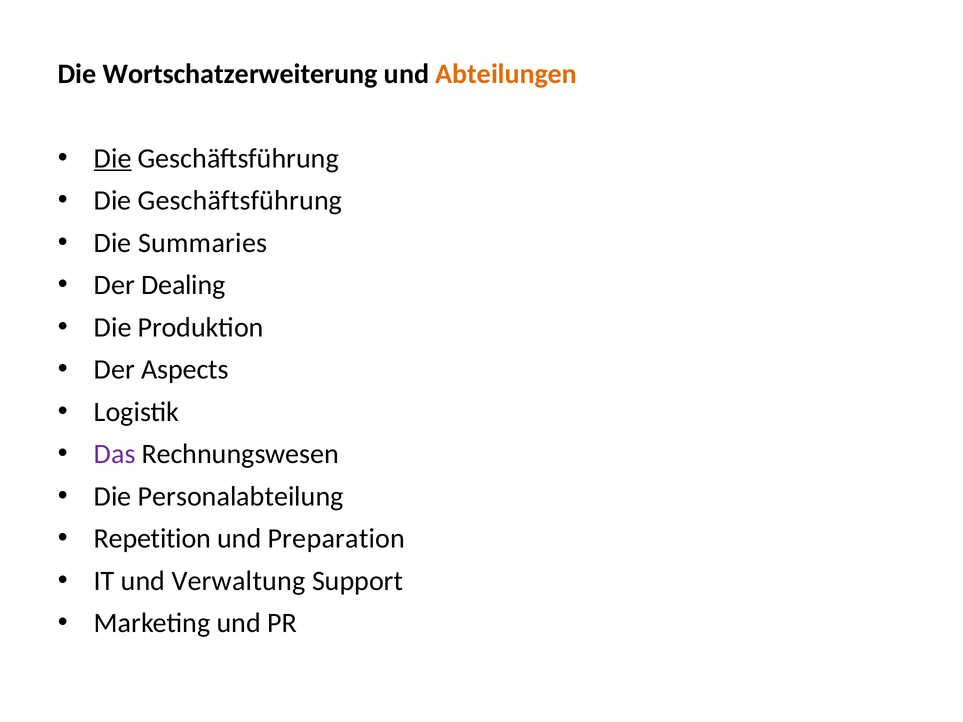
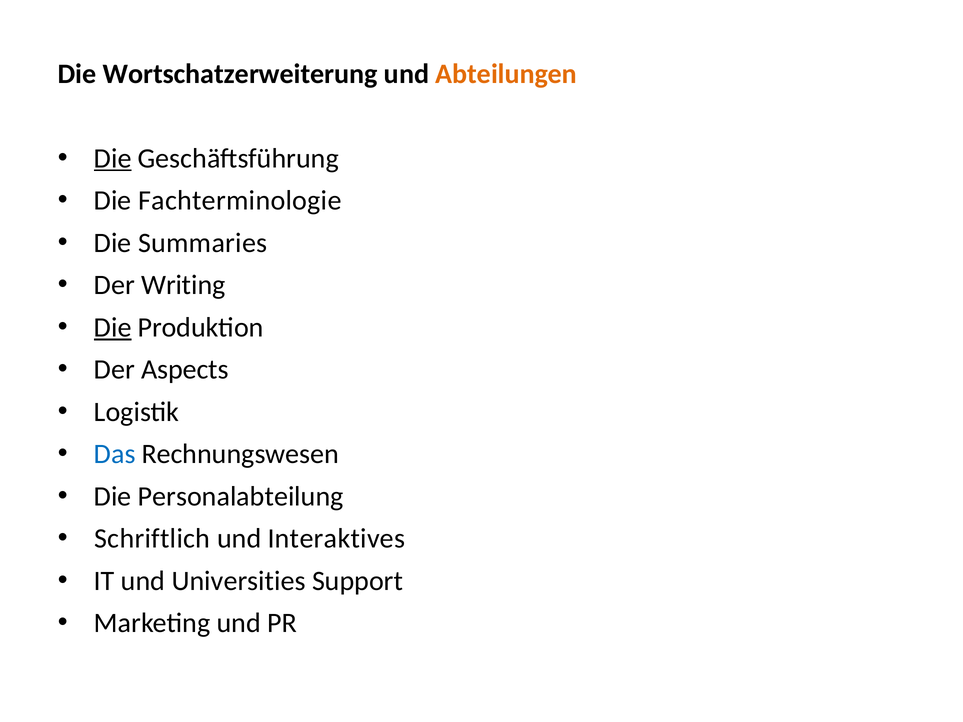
Geschäftsführung: Geschäftsführung -> Fachterminologie (240, 201)
Dealing: Dealing -> Writing (183, 285)
Die underline: none -> present (113, 327)
Das colour: purple -> blue (115, 454)
Repetition: Repetition -> Schriftlich (152, 539)
Preparation: Preparation -> Interaktives (336, 539)
Verwaltung: Verwaltung -> Universities (239, 581)
